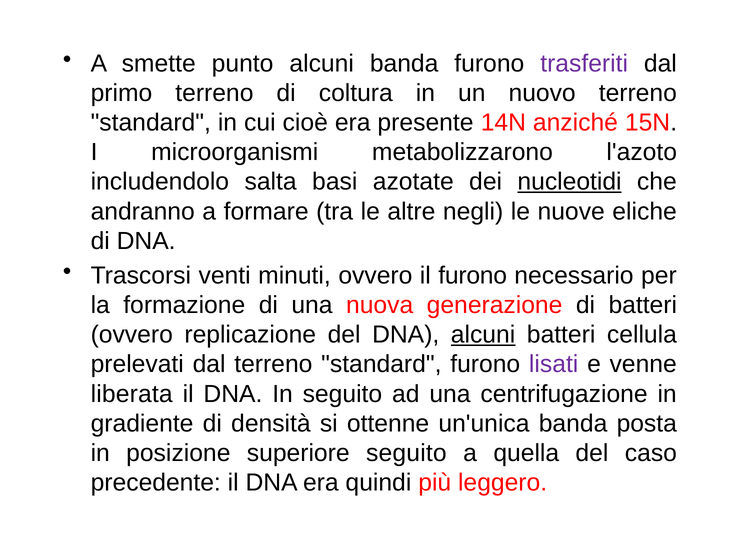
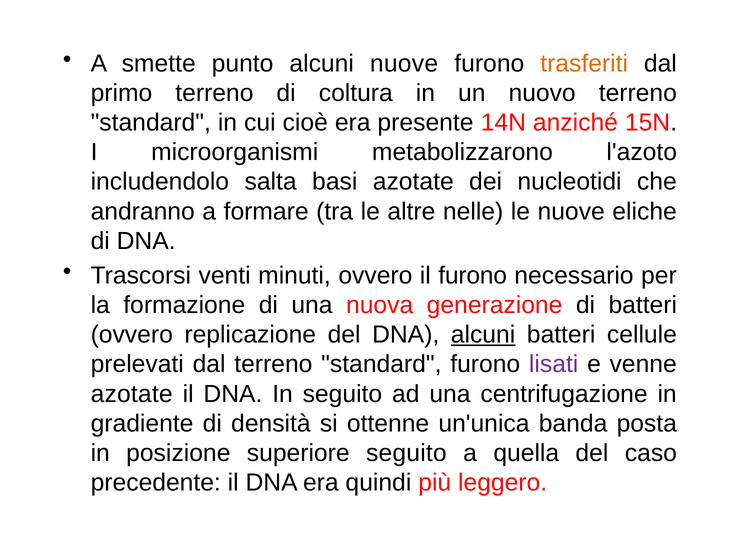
alcuni banda: banda -> nuove (404, 63)
trasferiti colour: purple -> orange (584, 63)
nucleotidi underline: present -> none (570, 182)
negli: negli -> nelle (473, 211)
cellula: cellula -> cellule (642, 335)
liberata: liberata -> azotate (132, 394)
